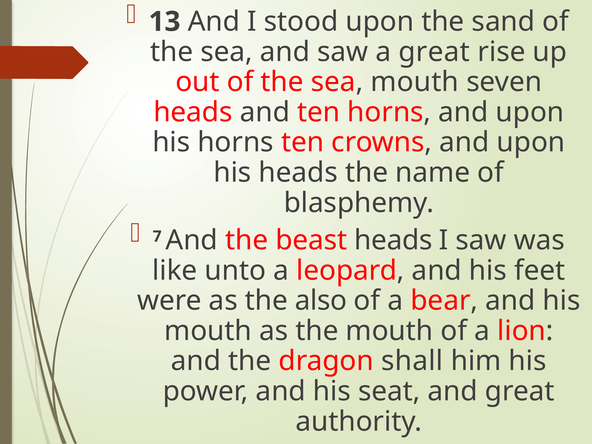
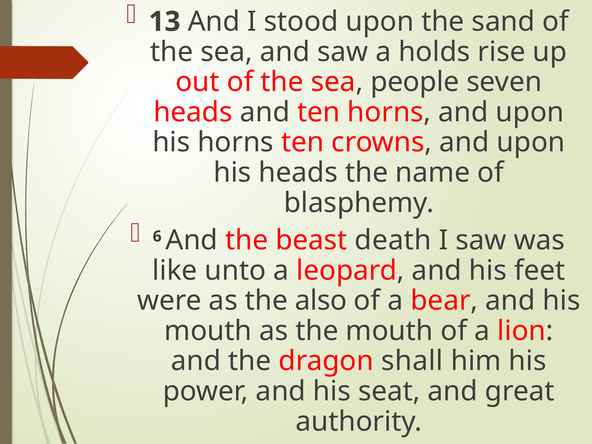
a great: great -> holds (434, 52)
sea mouth: mouth -> people (415, 82)
7: 7 -> 6 (157, 236)
beast heads: heads -> death (393, 240)
